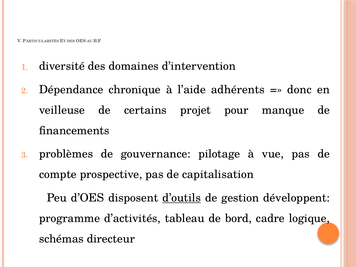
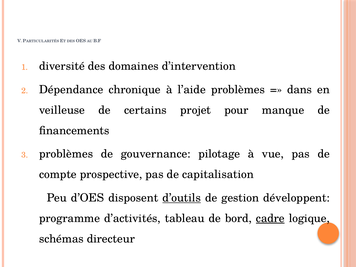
l’aide adhérents: adhérents -> problèmes (238, 90)
donc: donc -> dans (300, 90)
cadre underline: none -> present (270, 218)
